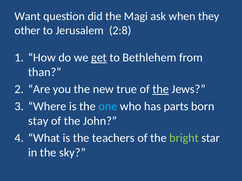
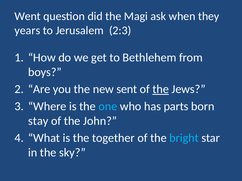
Want: Want -> Went (28, 16)
other: other -> years (27, 30)
2:8: 2:8 -> 2:3 (120, 30)
get underline: present -> none (99, 58)
than: than -> boys (45, 72)
true: true -> sent (127, 89)
teachers: teachers -> together (113, 138)
bright colour: light green -> light blue (184, 138)
